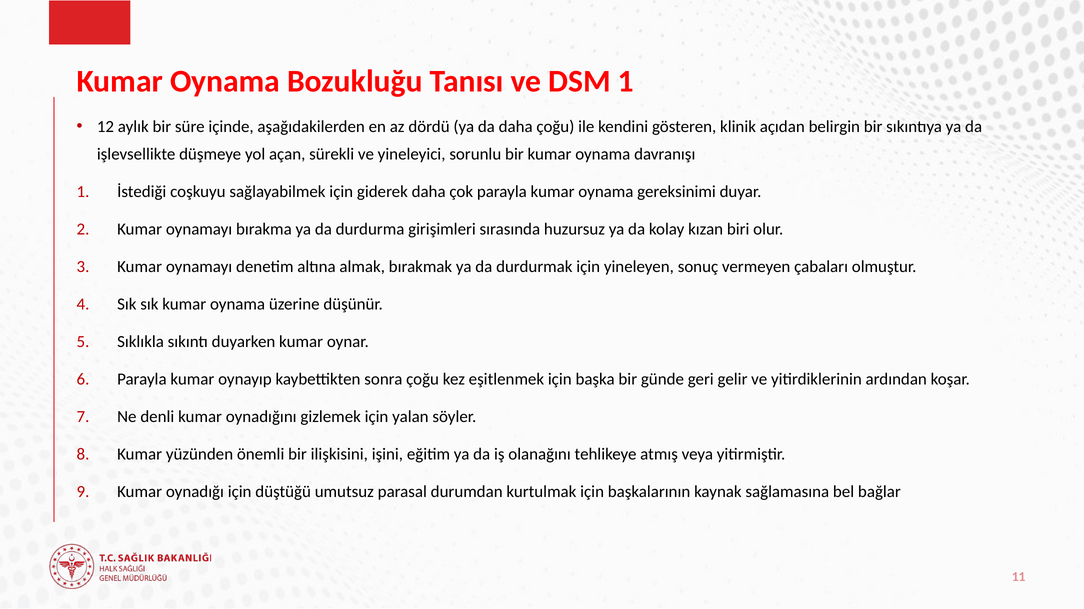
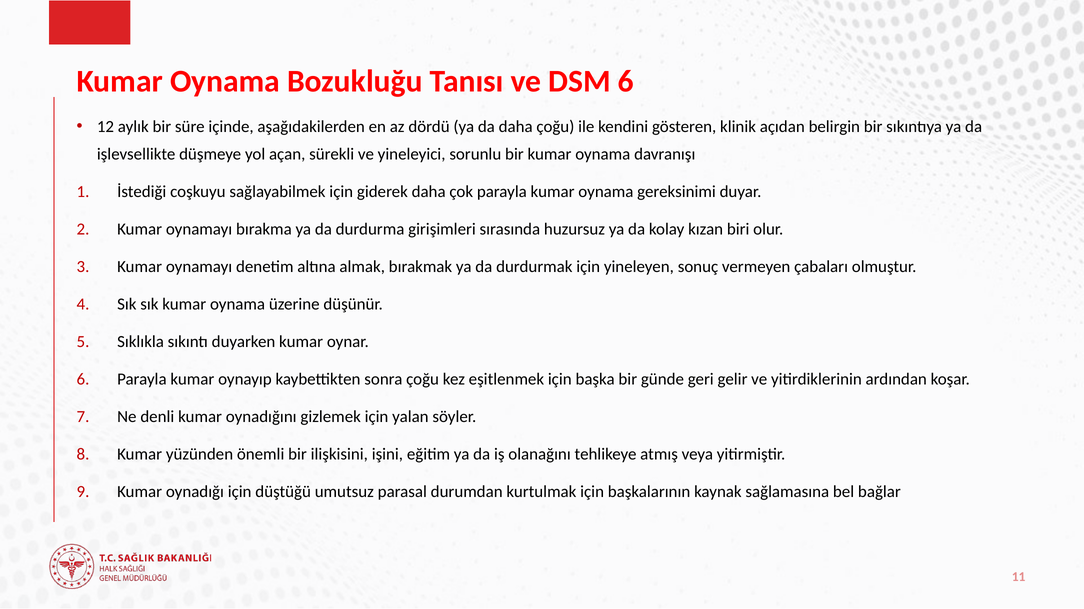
DSM 1: 1 -> 6 (626, 82)
